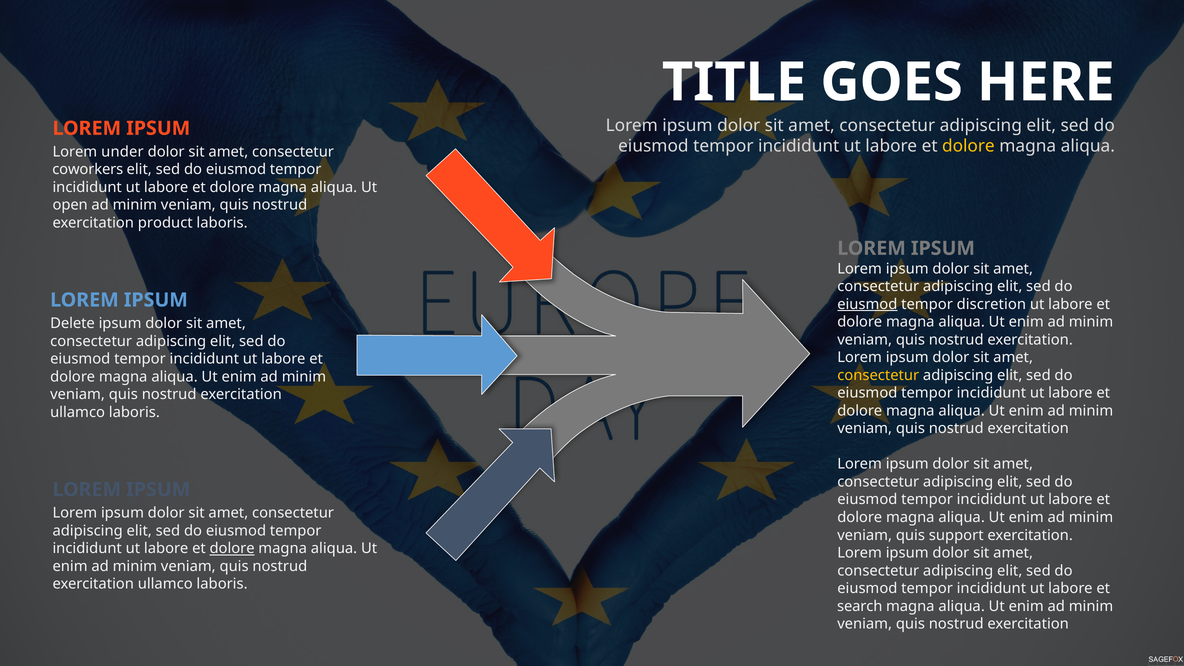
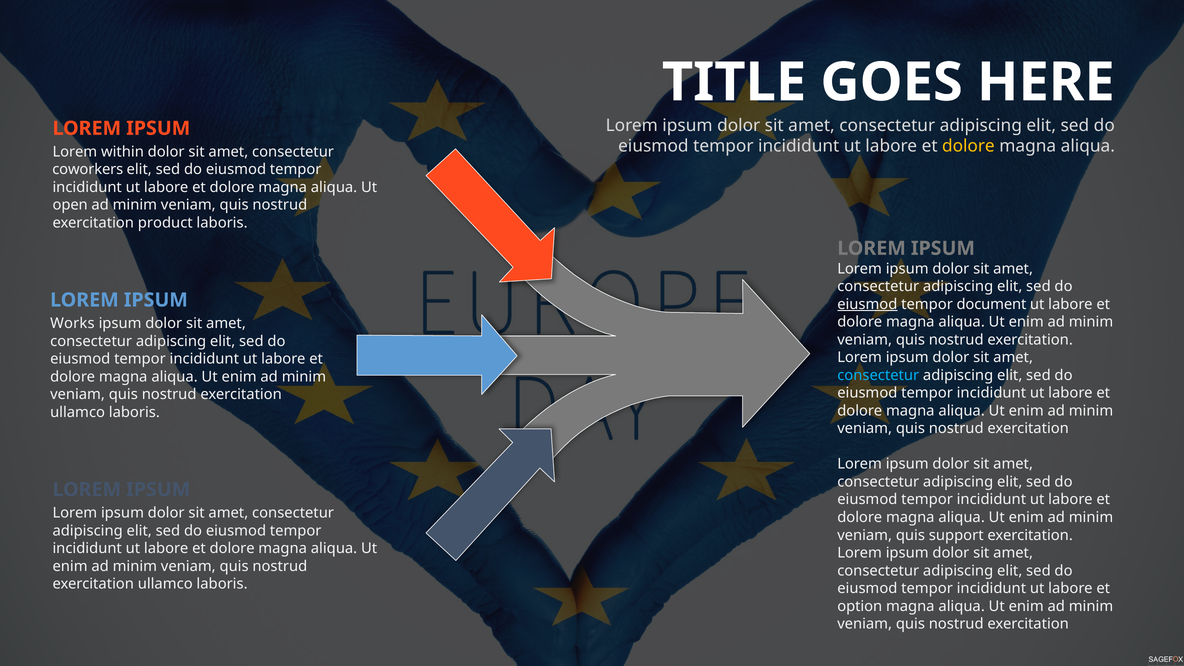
under: under -> within (122, 152)
discretion: discretion -> document (991, 304)
Delete: Delete -> Works (72, 323)
consectetur colour: yellow -> light blue (878, 375)
dolore underline: present -> none (232, 549)
search: search -> option (860, 606)
